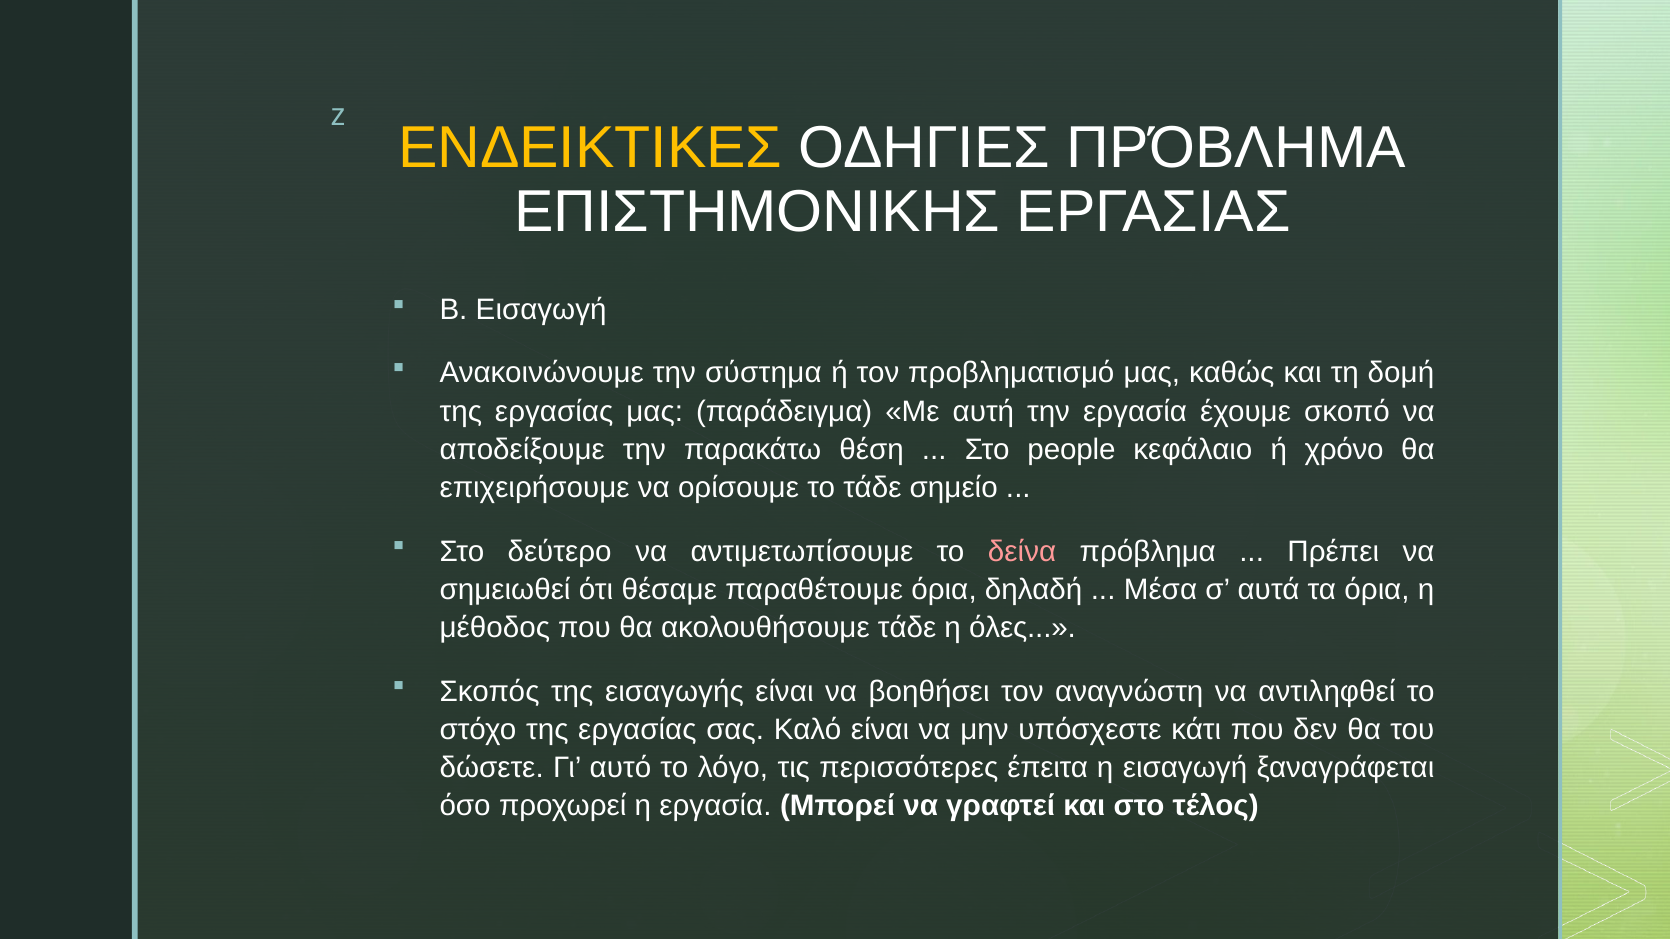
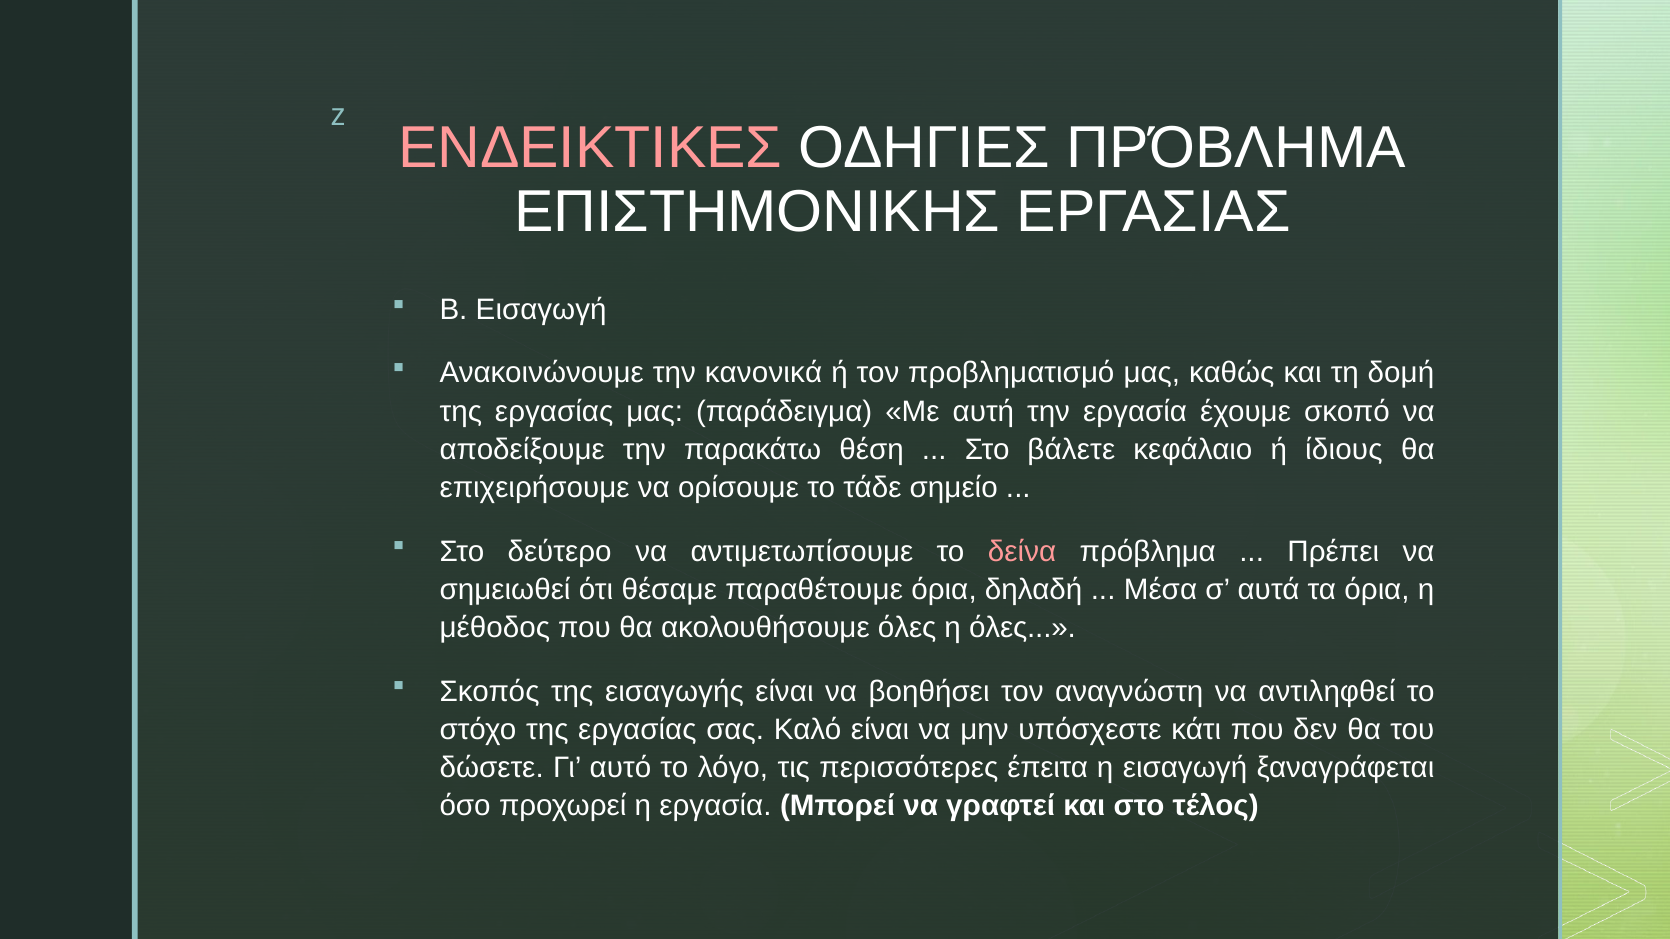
ΕΝΔΕΙΚΤΙΚΕΣ colour: yellow -> pink (590, 149)
σύστημα: σύστημα -> κανονικά (764, 373)
people: people -> βάλετε (1071, 450)
χρόνο: χρόνο -> ίδιους (1344, 450)
ακολουθήσουμε τάδε: τάδε -> όλες (907, 628)
